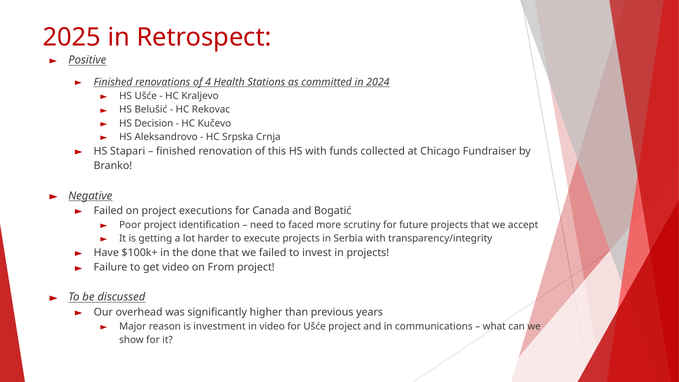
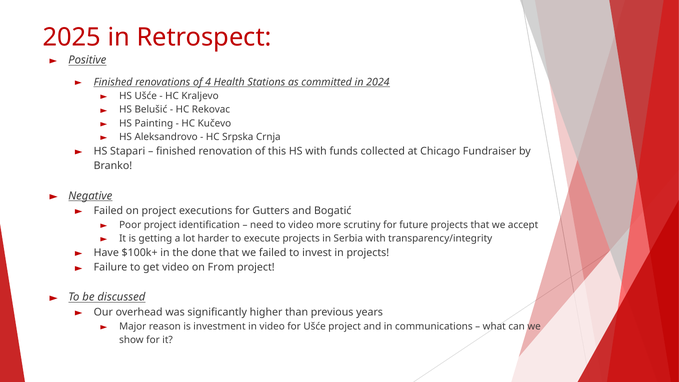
Decision: Decision -> Painting (154, 123)
Canada: Canada -> Gutters (271, 211)
to faced: faced -> video (301, 225)
